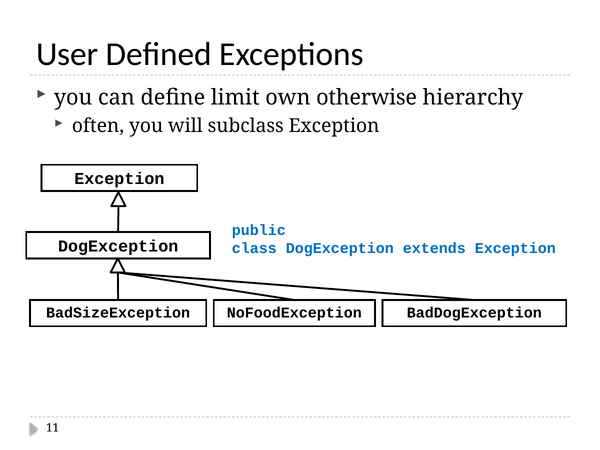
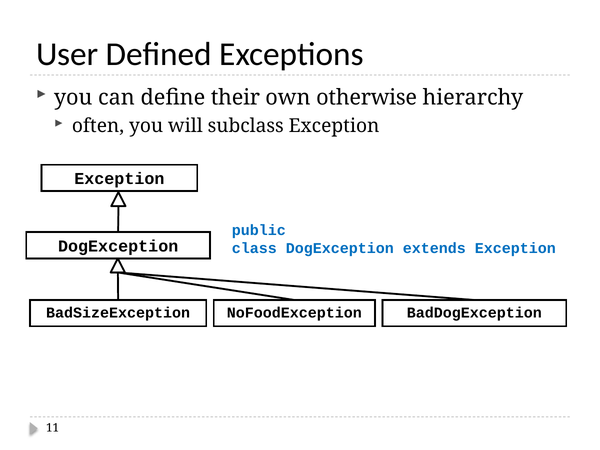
limit: limit -> their (235, 98)
